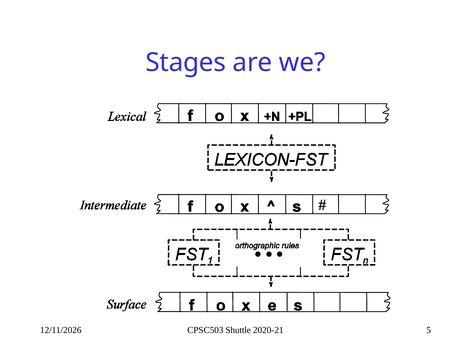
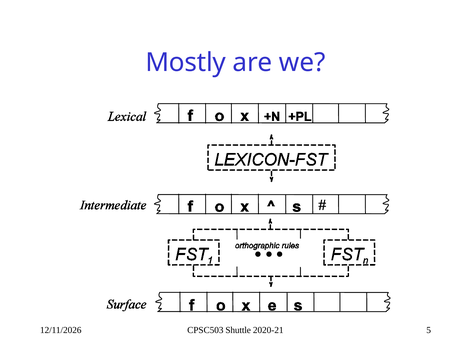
Stages: Stages -> Mostly (186, 63)
